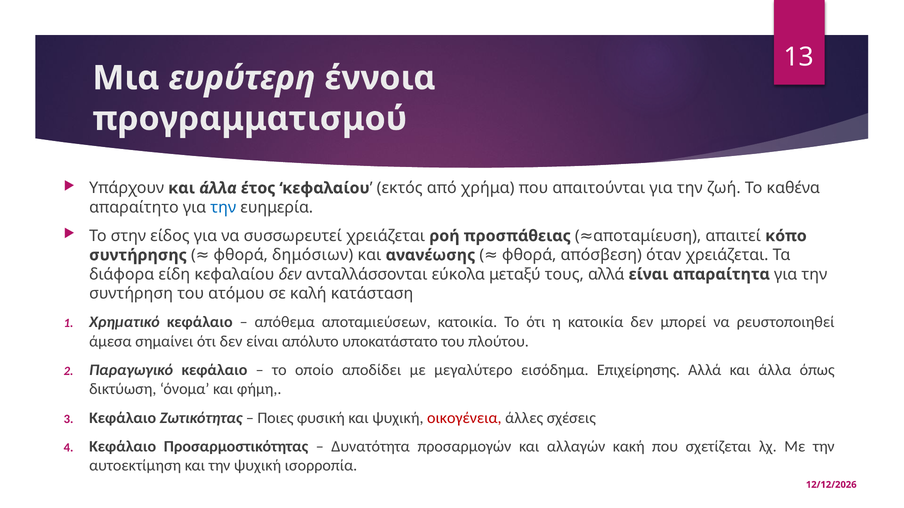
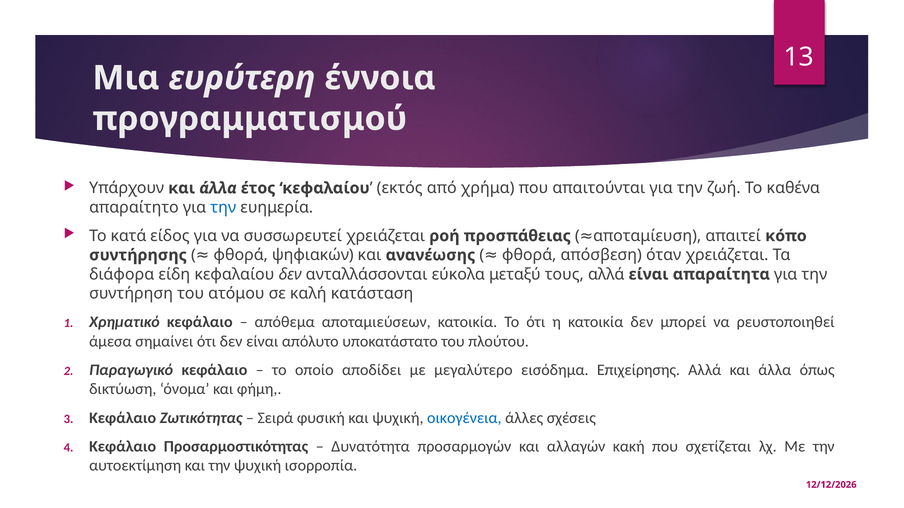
στην: στην -> κατά (128, 236)
δημόσιων: δημόσιων -> ψηφιακών (313, 255)
Ποιες: Ποιες -> Σειρά (275, 418)
οικογένεια colour: red -> blue (464, 418)
